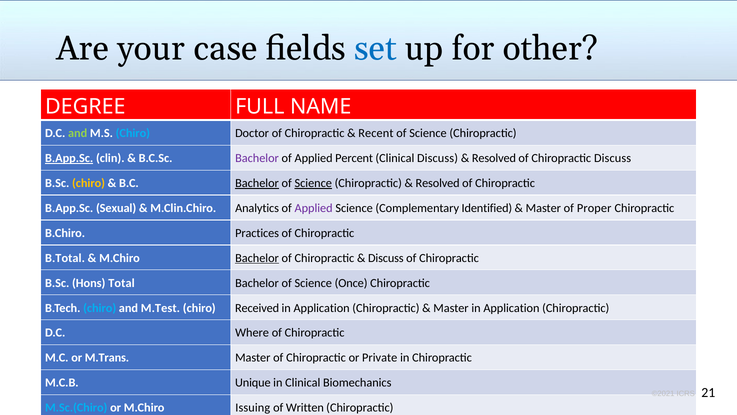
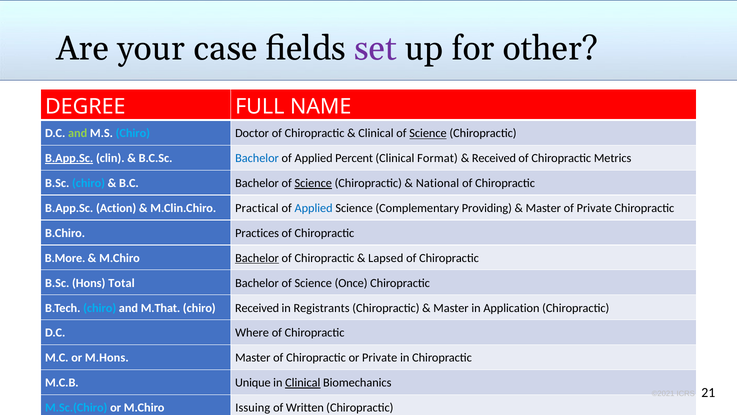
set colour: blue -> purple (376, 48)
Recent: Recent -> Clinical (376, 133)
Science underline: none -> present (428, 133)
Bachelor colour: purple -> blue (257, 158)
Clinical Discuss: Discuss -> Format (438, 158)
Resolved: Resolved -> Received (494, 158)
Chiropractic Discuss: Discuss -> Metrics (613, 158)
chiro colour: yellow -> light blue (89, 183)
Bachelor underline: present -> none (257, 183)
Resolved: Resolved -> National (438, 183)
Sexual: Sexual -> Action (116, 208)
Analytics: Analytics -> Practical (257, 208)
Applied colour: purple -> blue (314, 208)
Identified: Identified -> Providing (487, 208)
of Proper: Proper -> Private (594, 208)
B.Total: B.Total -> B.More (65, 258)
Discuss: Discuss -> Lapsed (386, 258)
M.Test: M.Test -> M.That (161, 308)
Application: Application -> Registrants (322, 308)
M.Trans: M.Trans -> M.Hons (107, 357)
Clinical underline: none -> present (303, 382)
